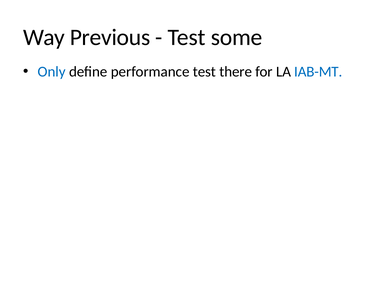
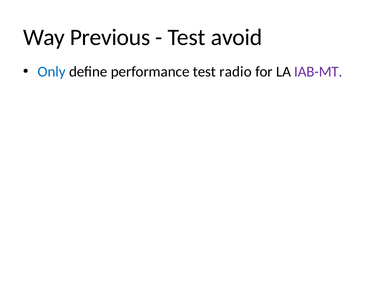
some: some -> avoid (237, 37)
there: there -> radio (236, 72)
IAB-MT colour: blue -> purple (318, 72)
